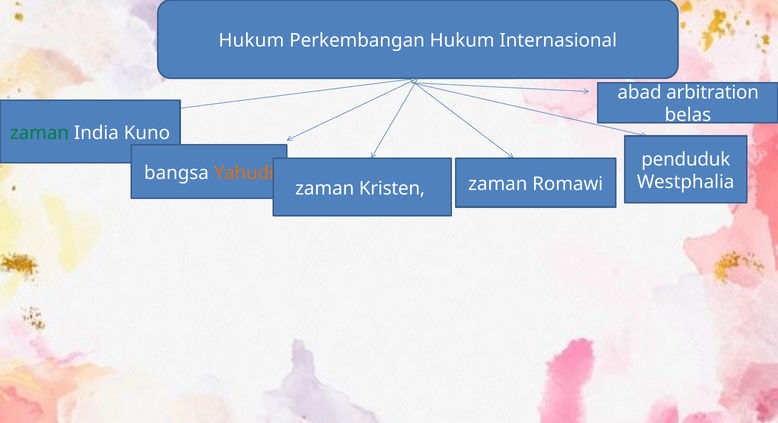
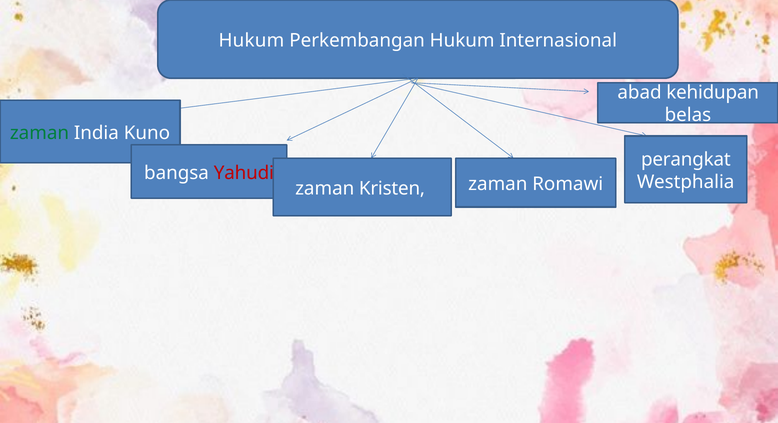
arbitration: arbitration -> kehidupan (713, 93)
penduduk: penduduk -> perangkat (686, 159)
Yahudi colour: orange -> red (244, 173)
